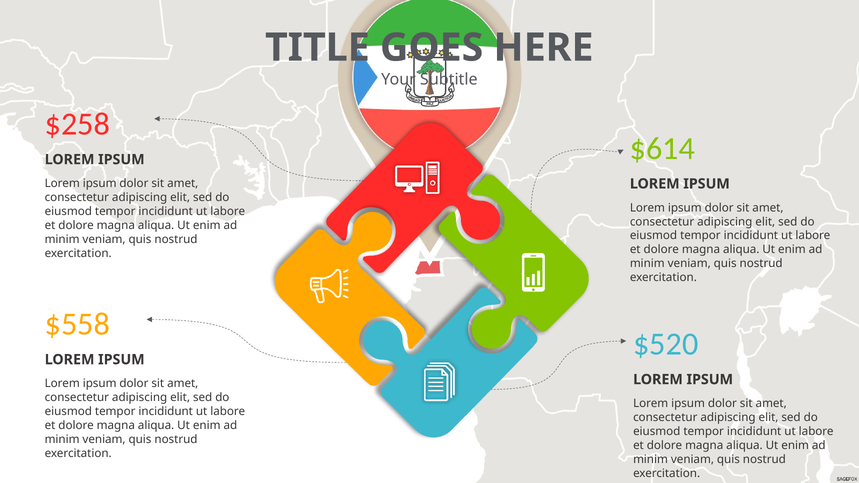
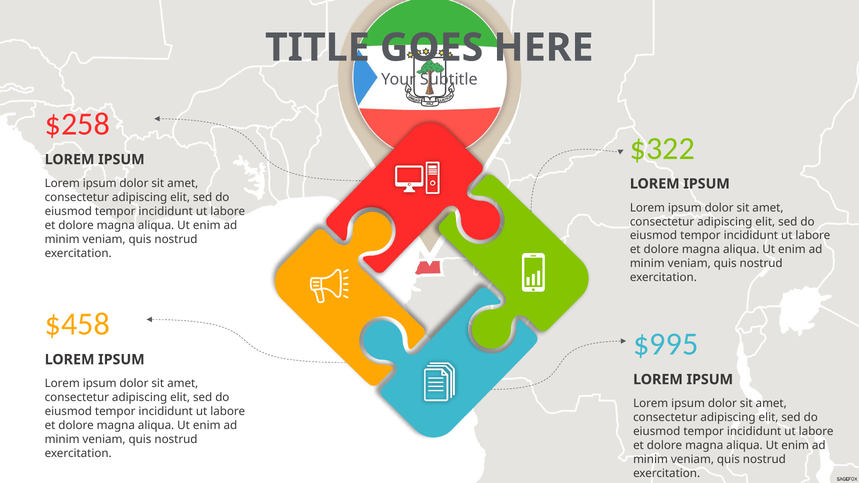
$614: $614 -> $322 (662, 149)
$558: $558 -> $458 (77, 324)
$520: $520 -> $995 (666, 344)
